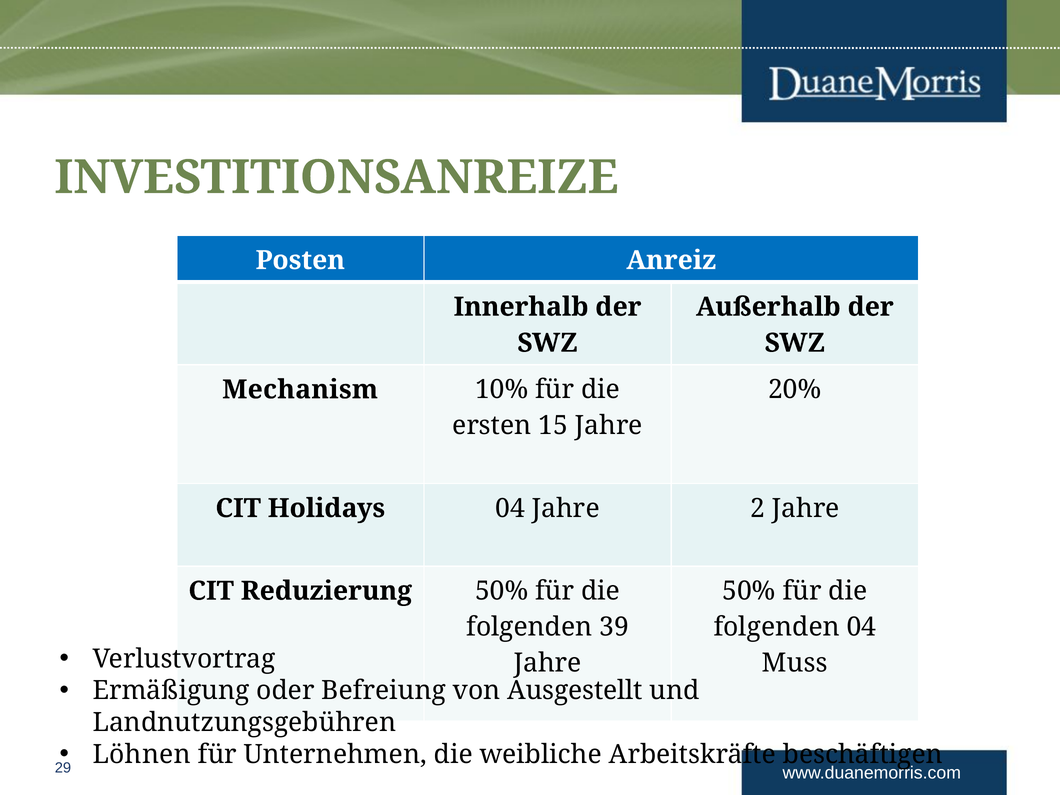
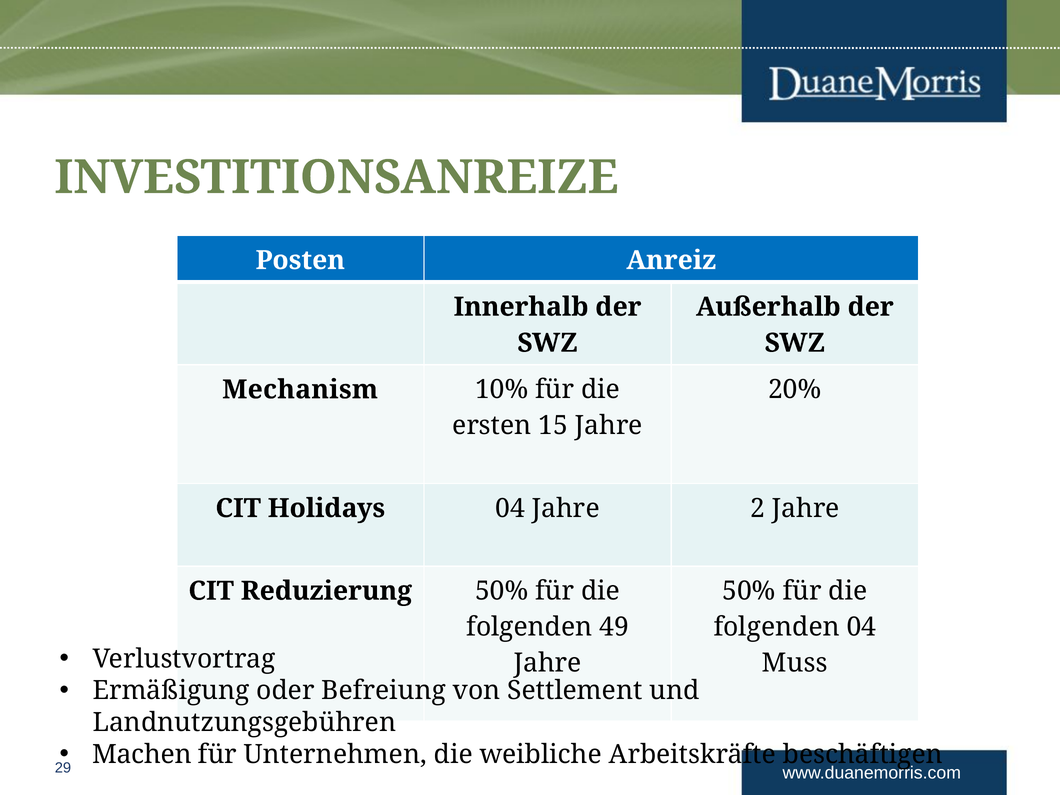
39: 39 -> 49 (614, 627)
Ausgestellt: Ausgestellt -> Settlement (575, 691)
Löhnen: Löhnen -> Machen (142, 754)
